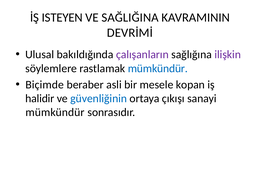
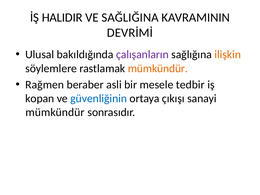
ISTEYEN: ISTEYEN -> HALIDIR (62, 18)
ilişkin colour: purple -> orange (228, 55)
mümkündür colour: blue -> orange (158, 68)
Biçimde: Biçimde -> Rağmen (45, 85)
kopan: kopan -> tedbir (190, 85)
halidir: halidir -> kopan (40, 98)
